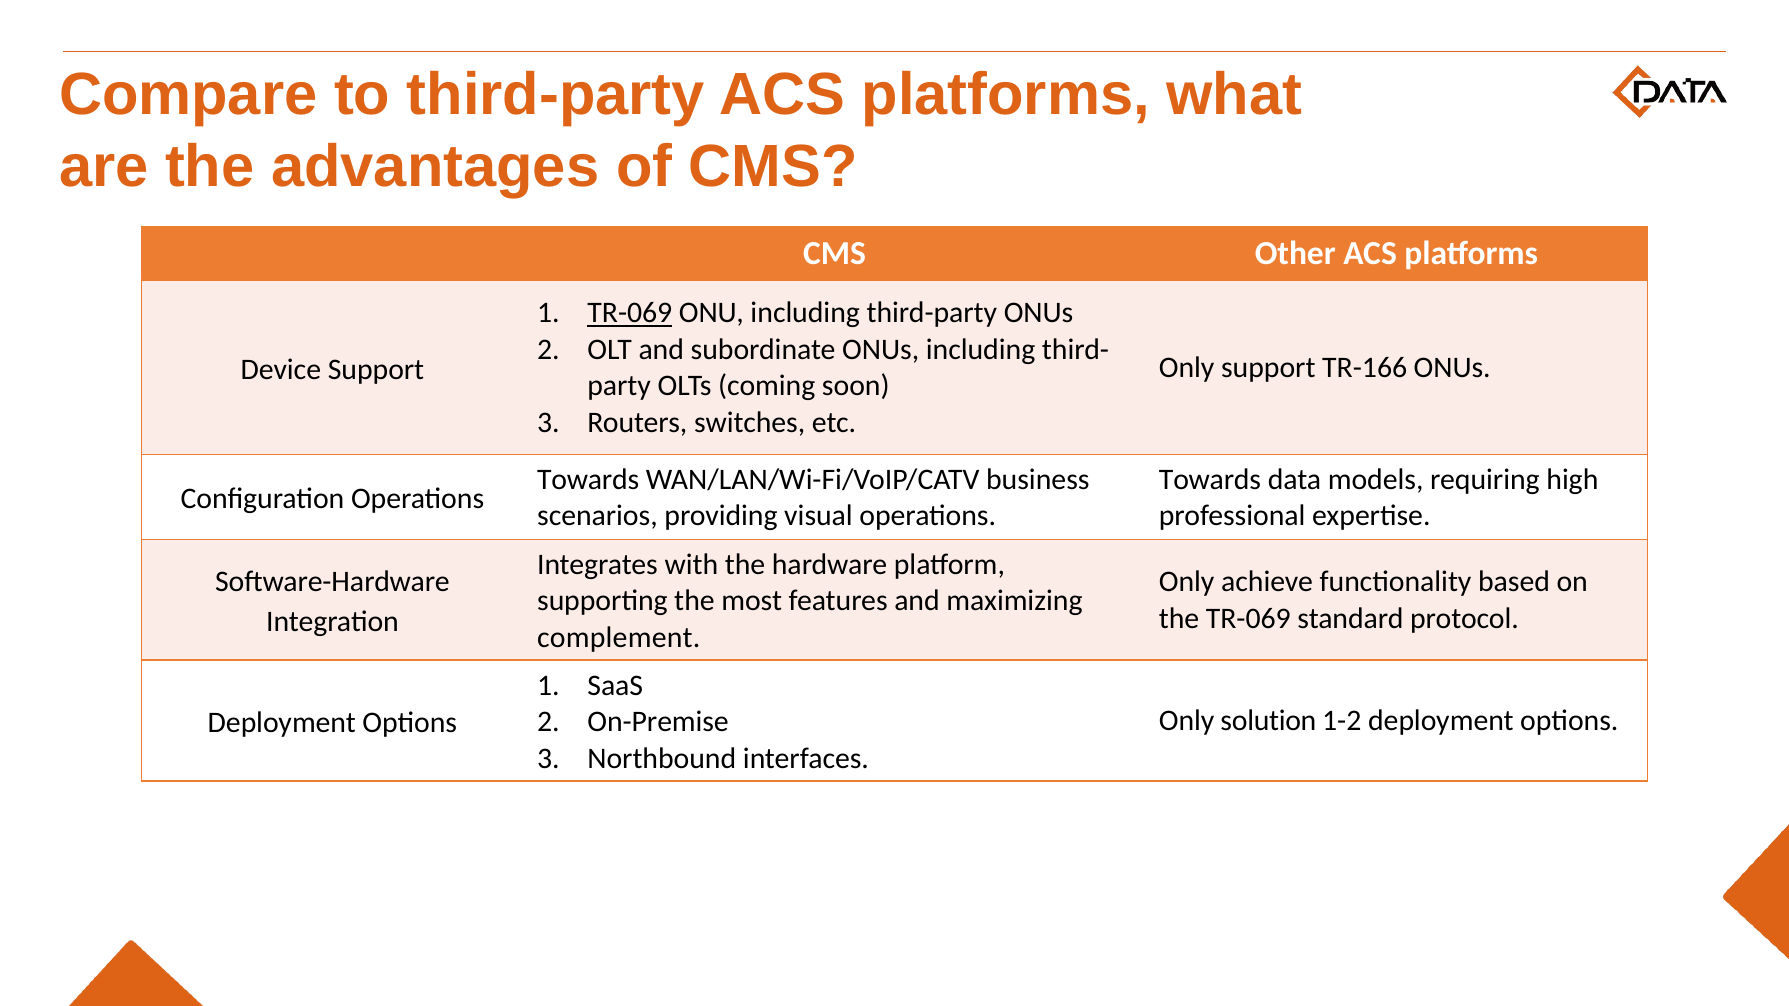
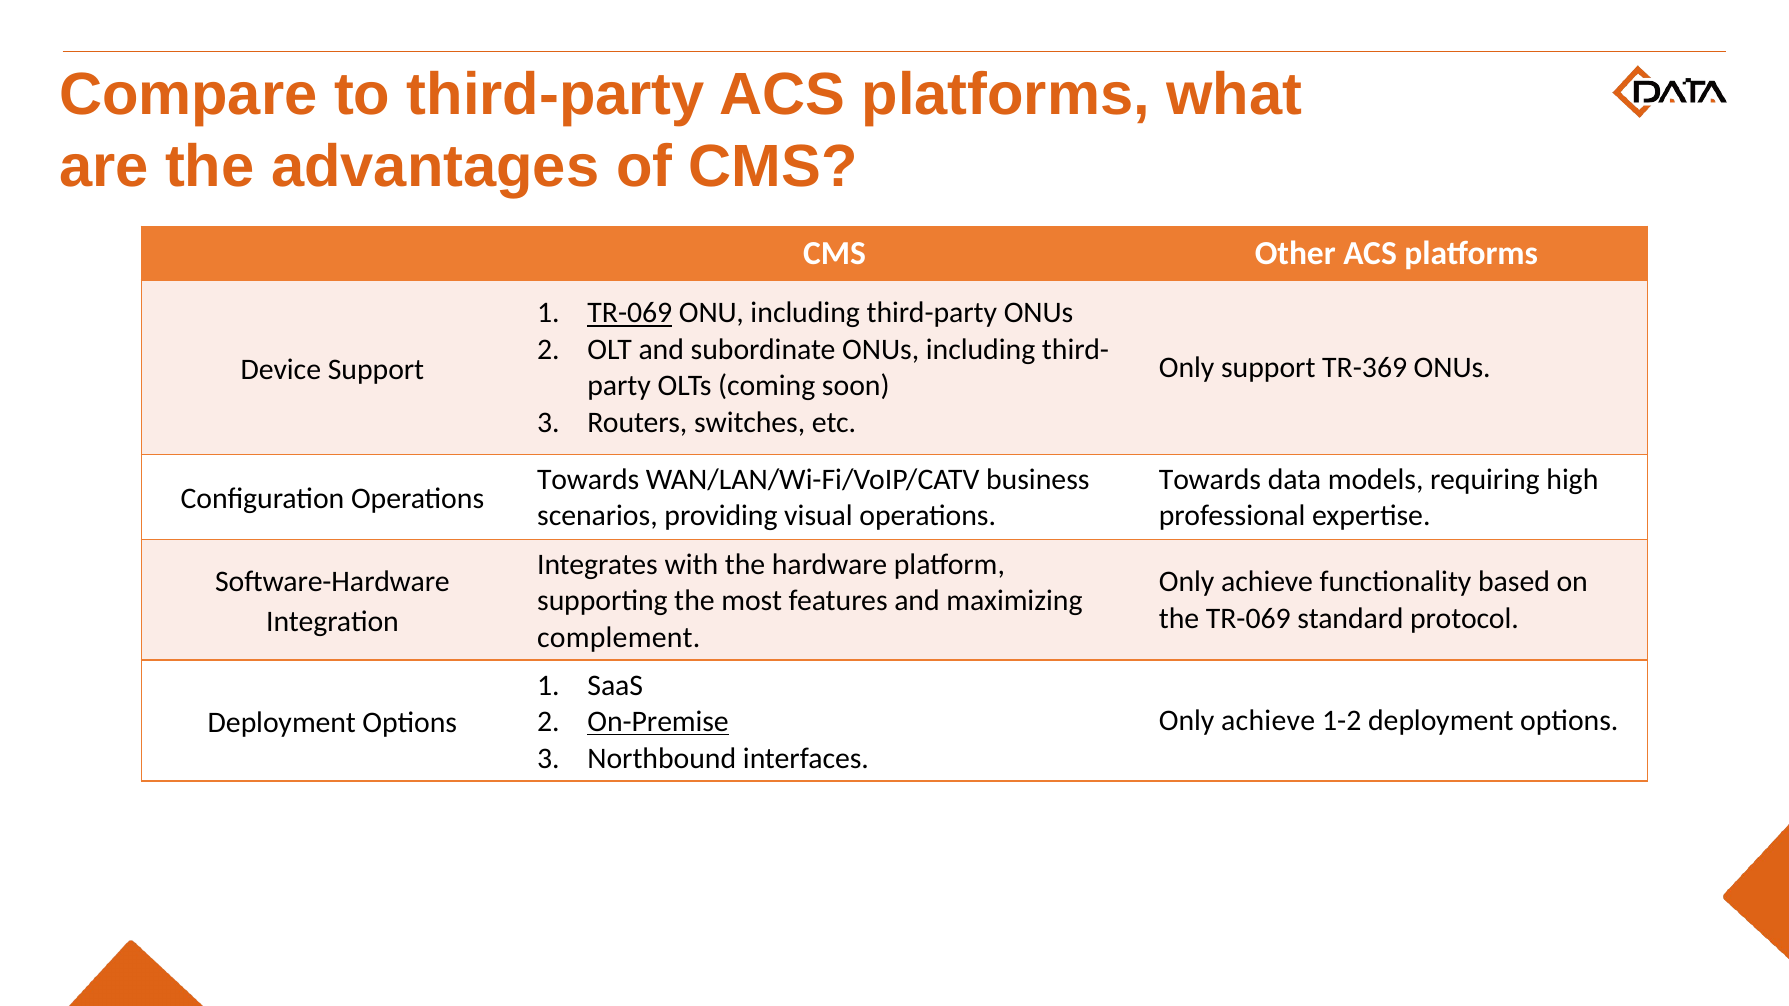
TR-166: TR-166 -> TR-369 (1365, 368)
solution: solution -> achieve (1268, 721)
On-Premise underline: none -> present (658, 722)
